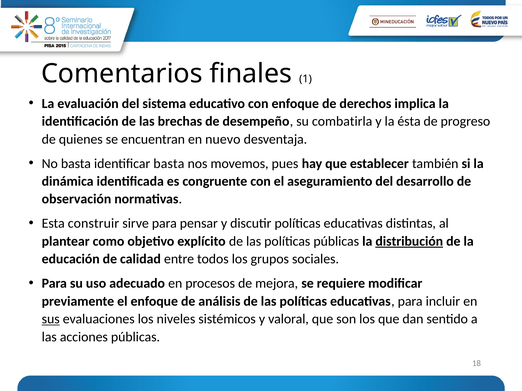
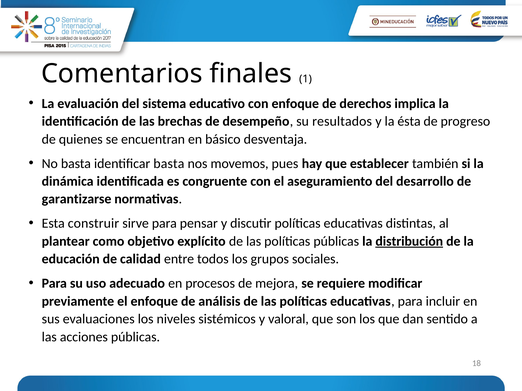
combatirla: combatirla -> resultados (342, 121)
nuevo: nuevo -> básico (223, 139)
observación: observación -> garantizarse (77, 199)
sus underline: present -> none (51, 319)
